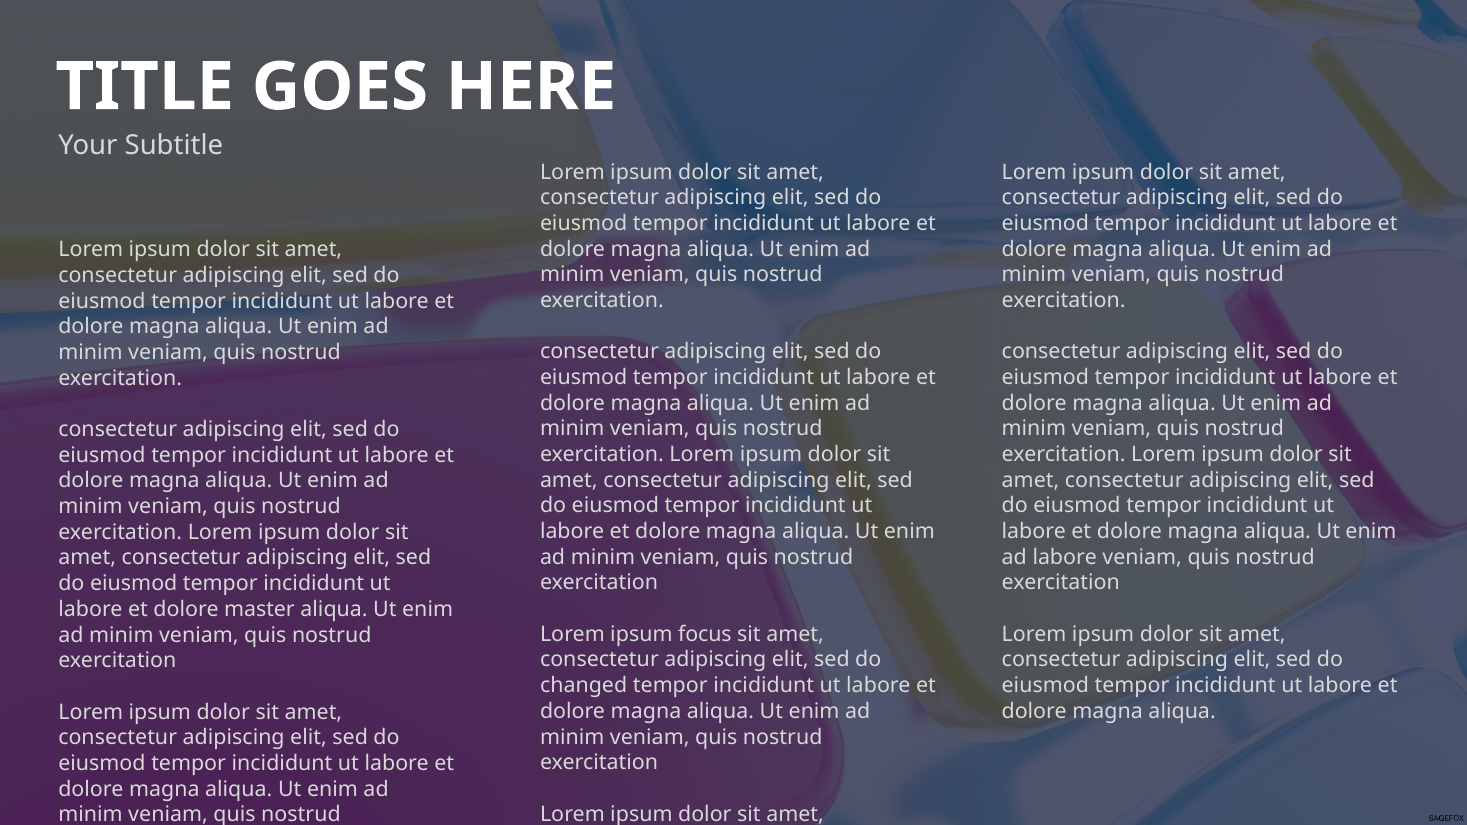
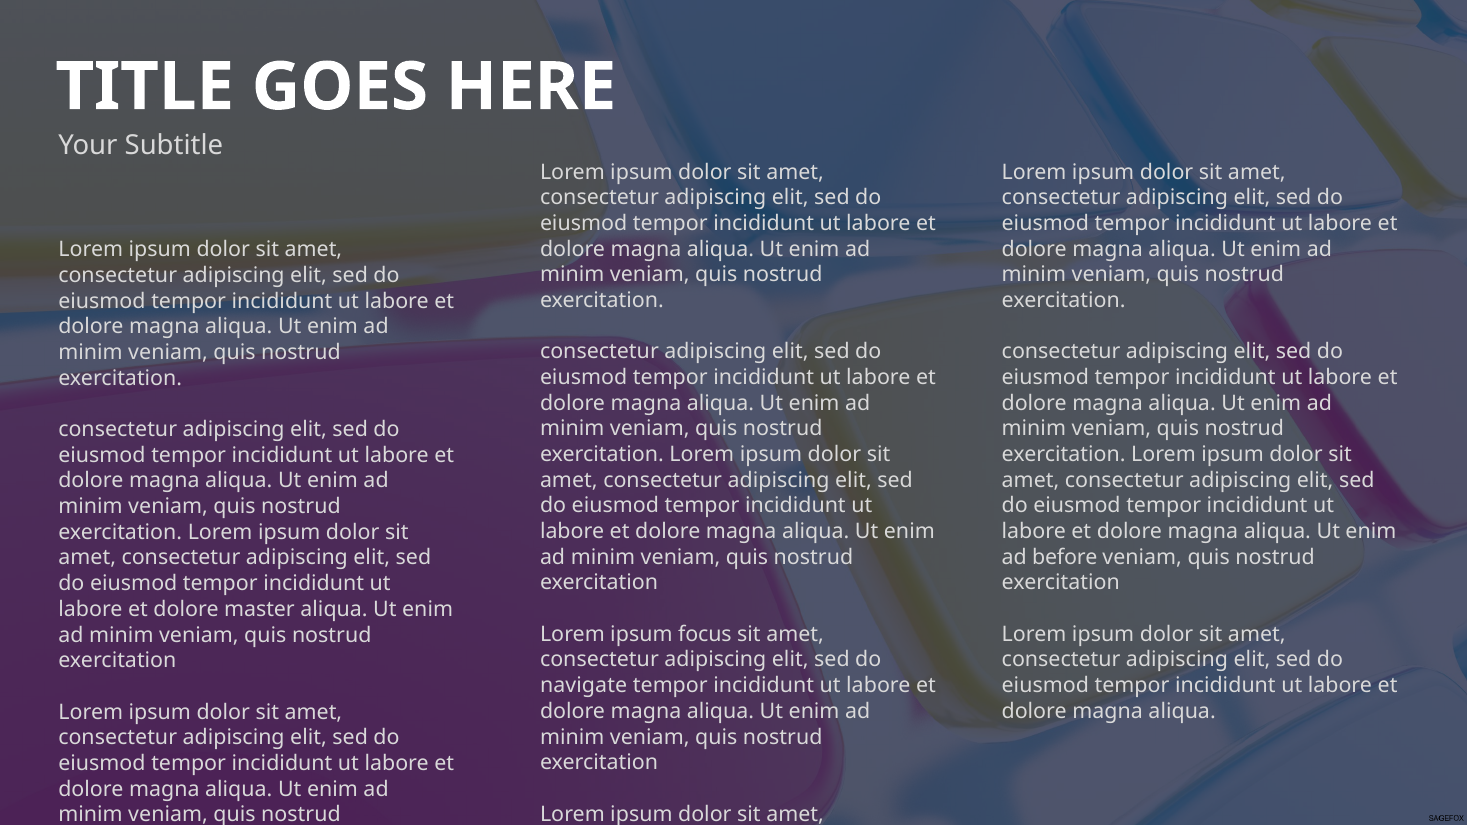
ad labore: labore -> before (1065, 557)
changed: changed -> navigate (584, 686)
